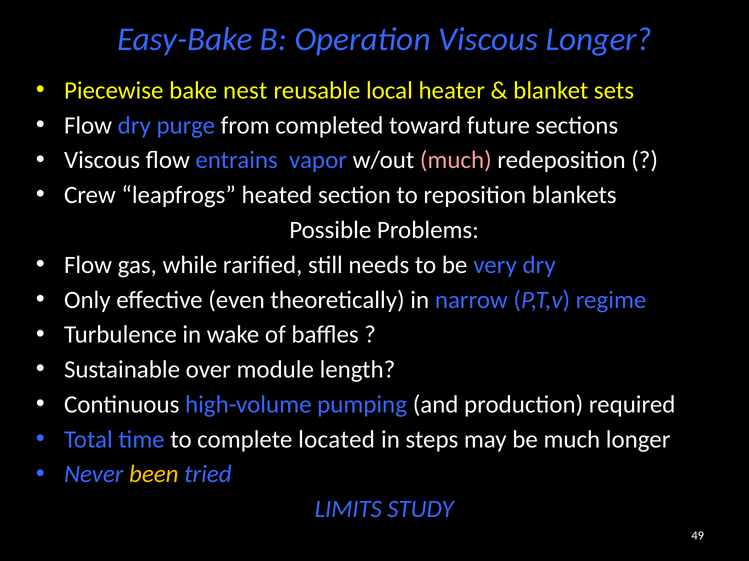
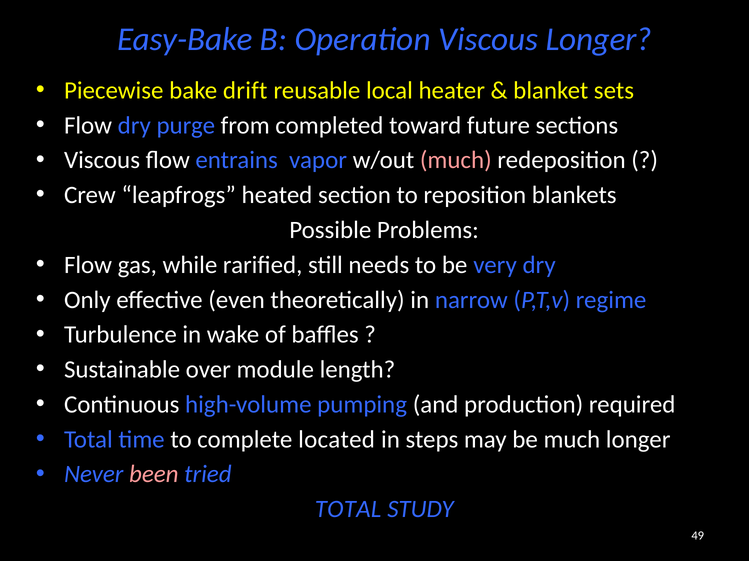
nest: nest -> drift (245, 91)
been colour: yellow -> pink (154, 475)
LIMITS: LIMITS -> TOTAL (348, 510)
